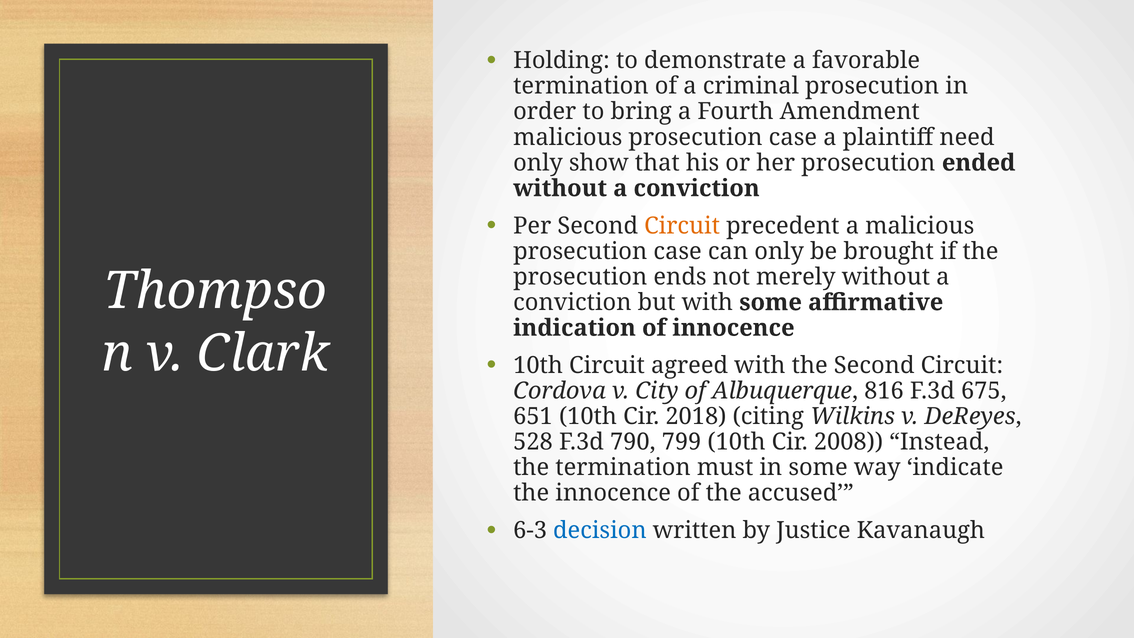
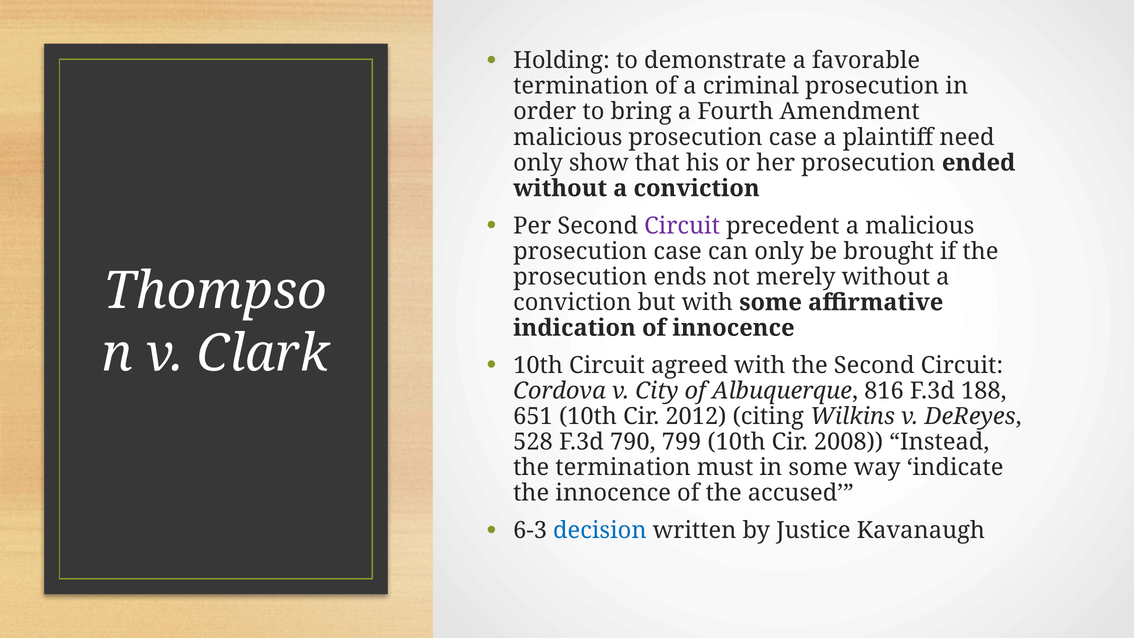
Circuit colour: orange -> purple (682, 226)
675: 675 -> 188 (984, 391)
2018: 2018 -> 2012 (696, 416)
